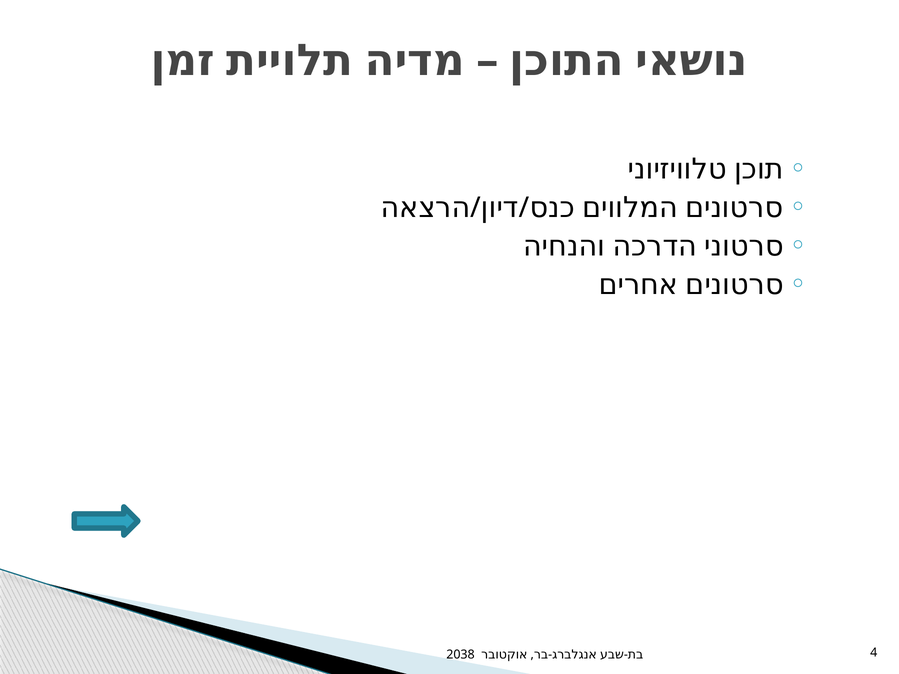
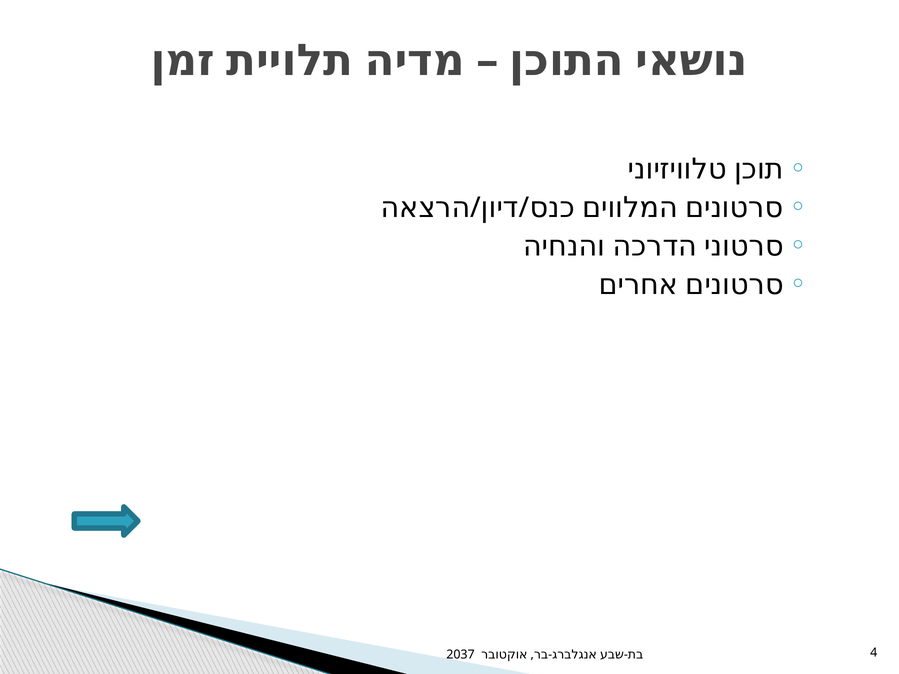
2038: 2038 -> 2037 (461, 655)
